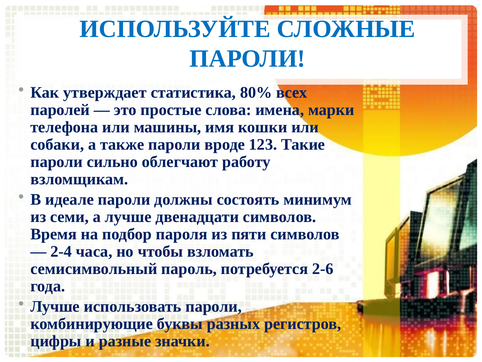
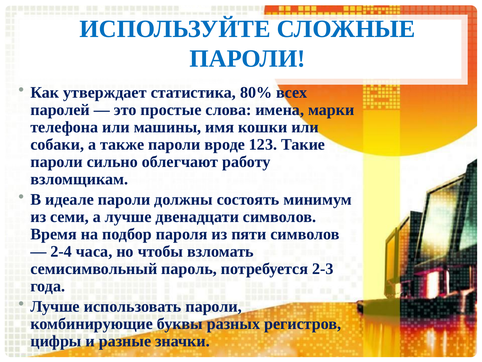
2-6: 2-6 -> 2-3 (323, 269)
